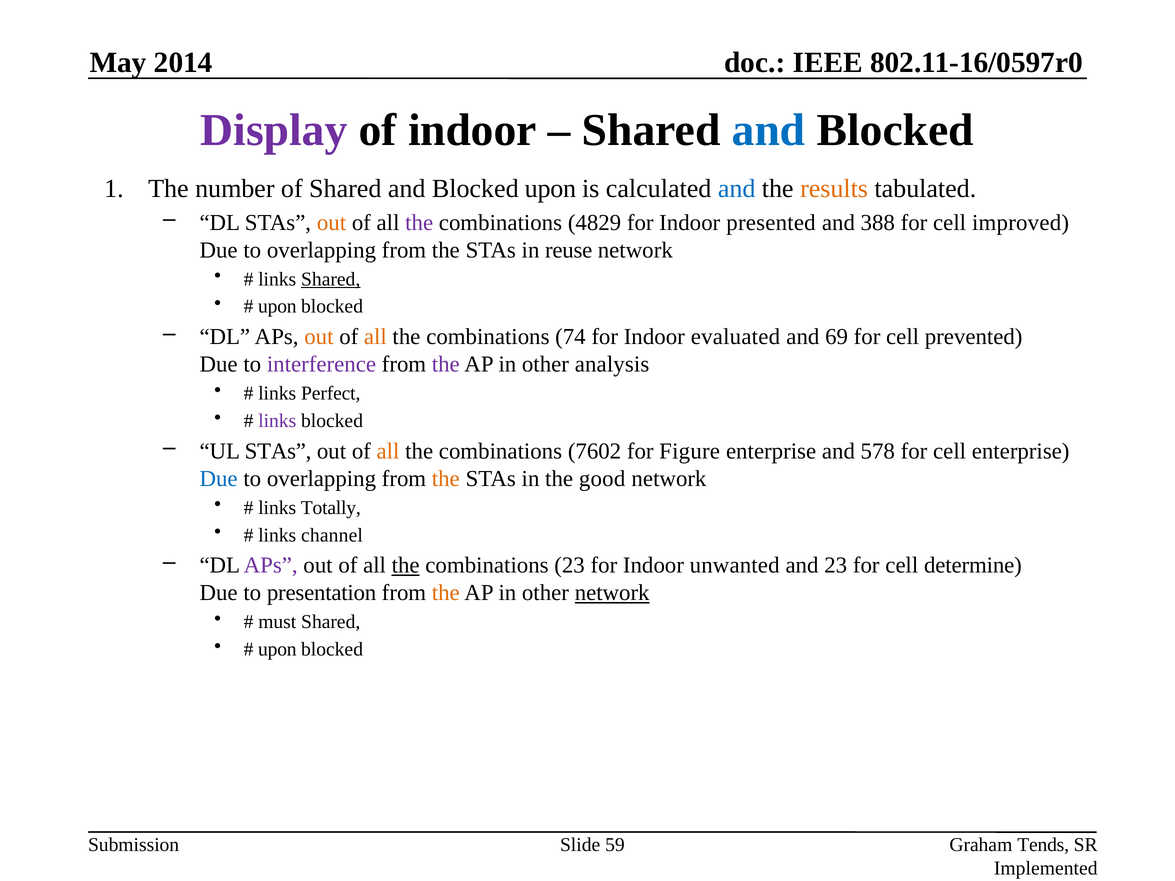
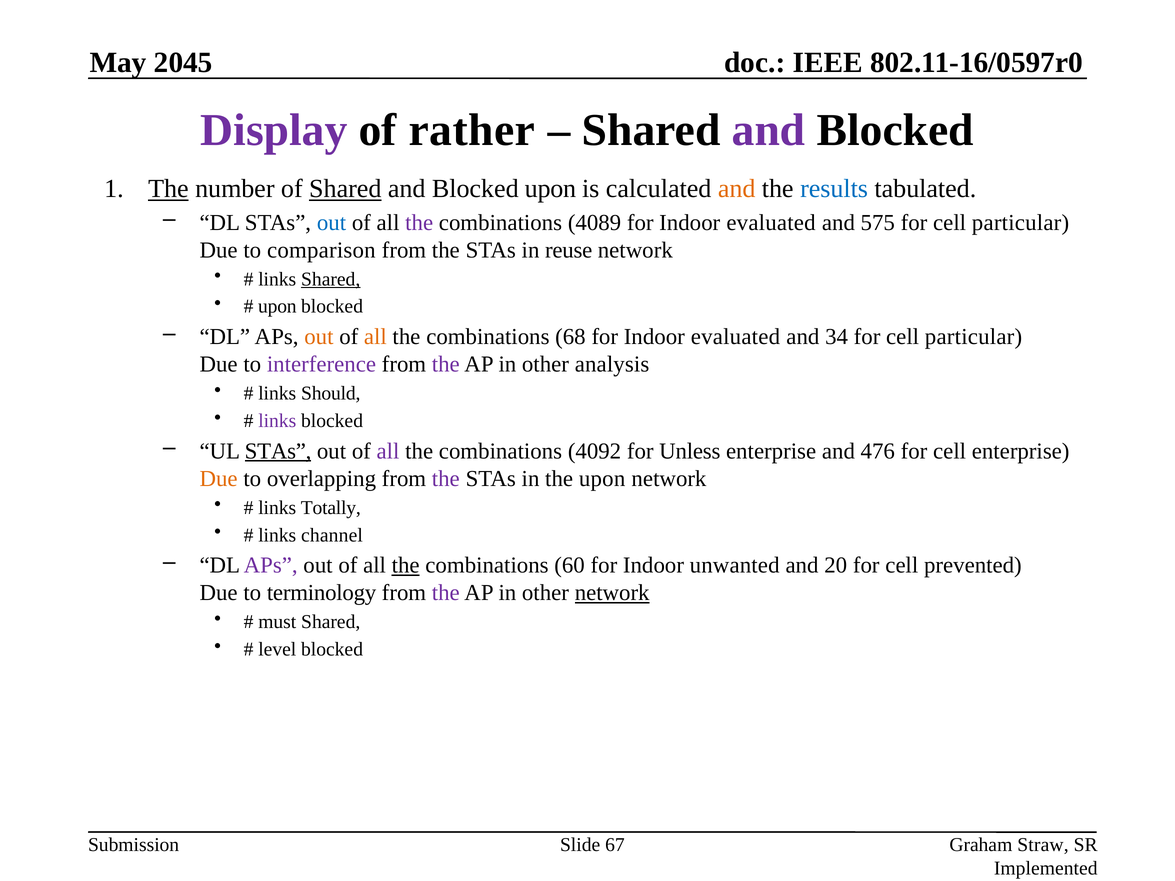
2014: 2014 -> 2045 (183, 63)
of indoor: indoor -> rather (472, 130)
and colour: blue -> purple (769, 130)
The underline: none -> present (168, 189)
Shared underline: none -> present (345, 189)
and colour: blue -> orange (737, 189)
results colour: orange -> blue (834, 189)
out colour: orange -> blue (331, 223)
4829: 4829 -> 4089 (595, 223)
presented: presented -> evaluated (771, 223)
388: 388 -> 575 (878, 223)
improved: improved -> particular (1021, 223)
overlapping: overlapping -> comparison (321, 250)
74: 74 -> 68 (570, 337)
69: 69 -> 34 (837, 337)
prevented: prevented -> particular (974, 337)
Perfect: Perfect -> Should (331, 394)
STAs underline: none -> present (278, 451)
all colour: orange -> purple (388, 451)
7602: 7602 -> 4092 (595, 451)
Figure: Figure -> Unless (690, 451)
578: 578 -> 476 (878, 451)
Due colour: blue -> orange (219, 479)
the colour: orange -> purple (446, 479)
the good: good -> upon (602, 479)
combinations 23: 23 -> 60 (570, 566)
and 23: 23 -> 20 (836, 566)
determine: determine -> prevented (973, 566)
presentation: presentation -> terminology (322, 593)
the colour: orange -> purple (446, 593)
upon: upon -> level (277, 650)
59: 59 -> 67 (615, 845)
Tends: Tends -> Straw (1043, 845)
